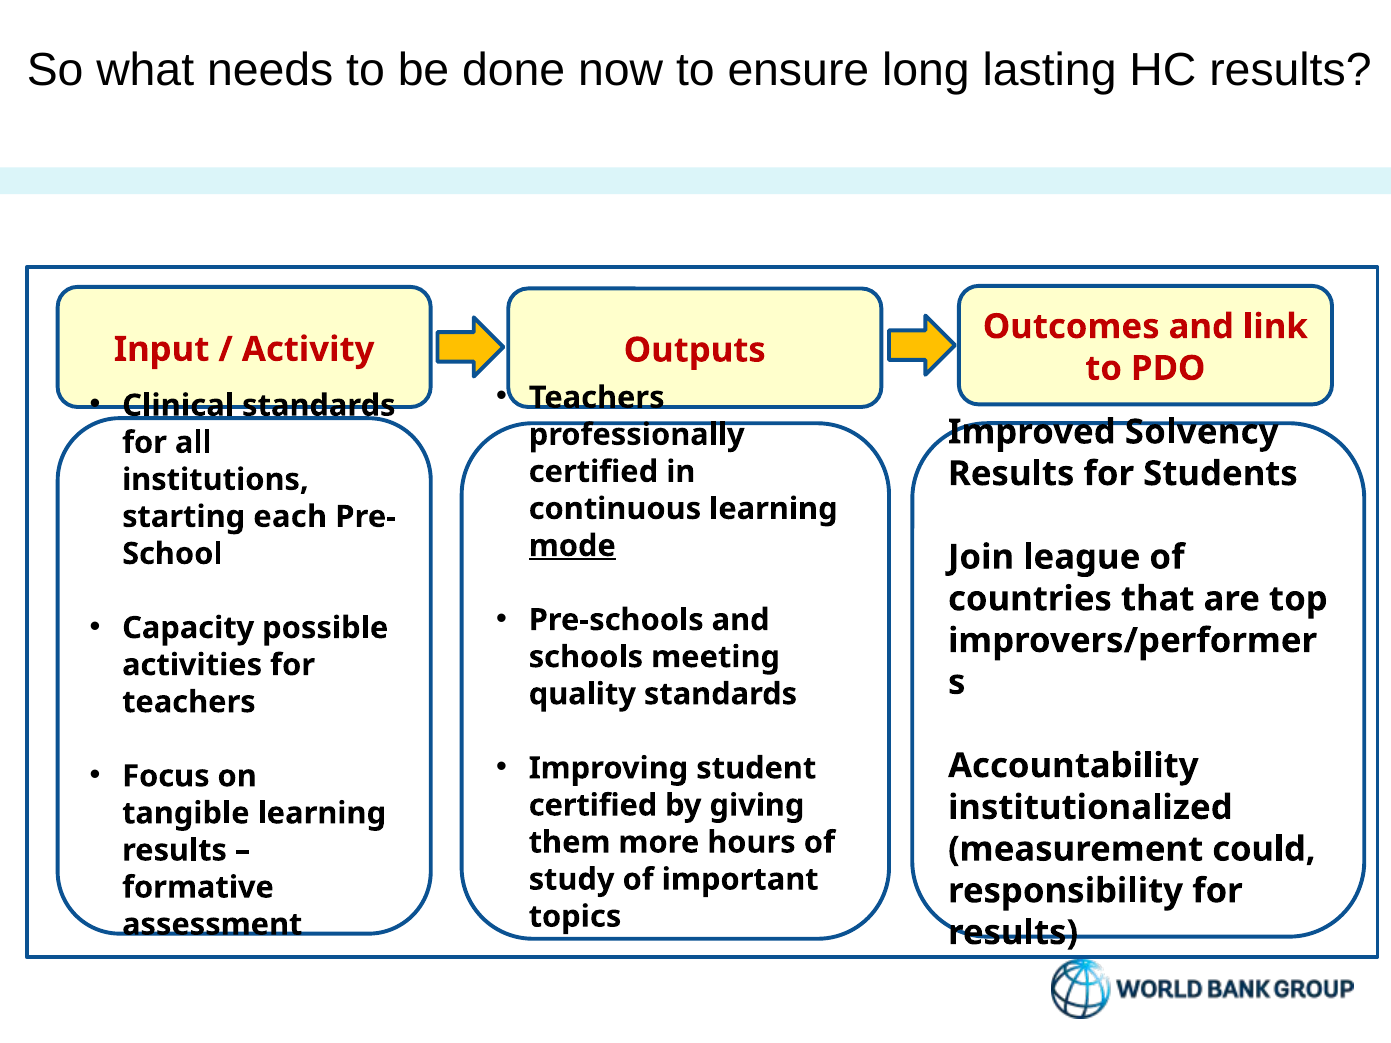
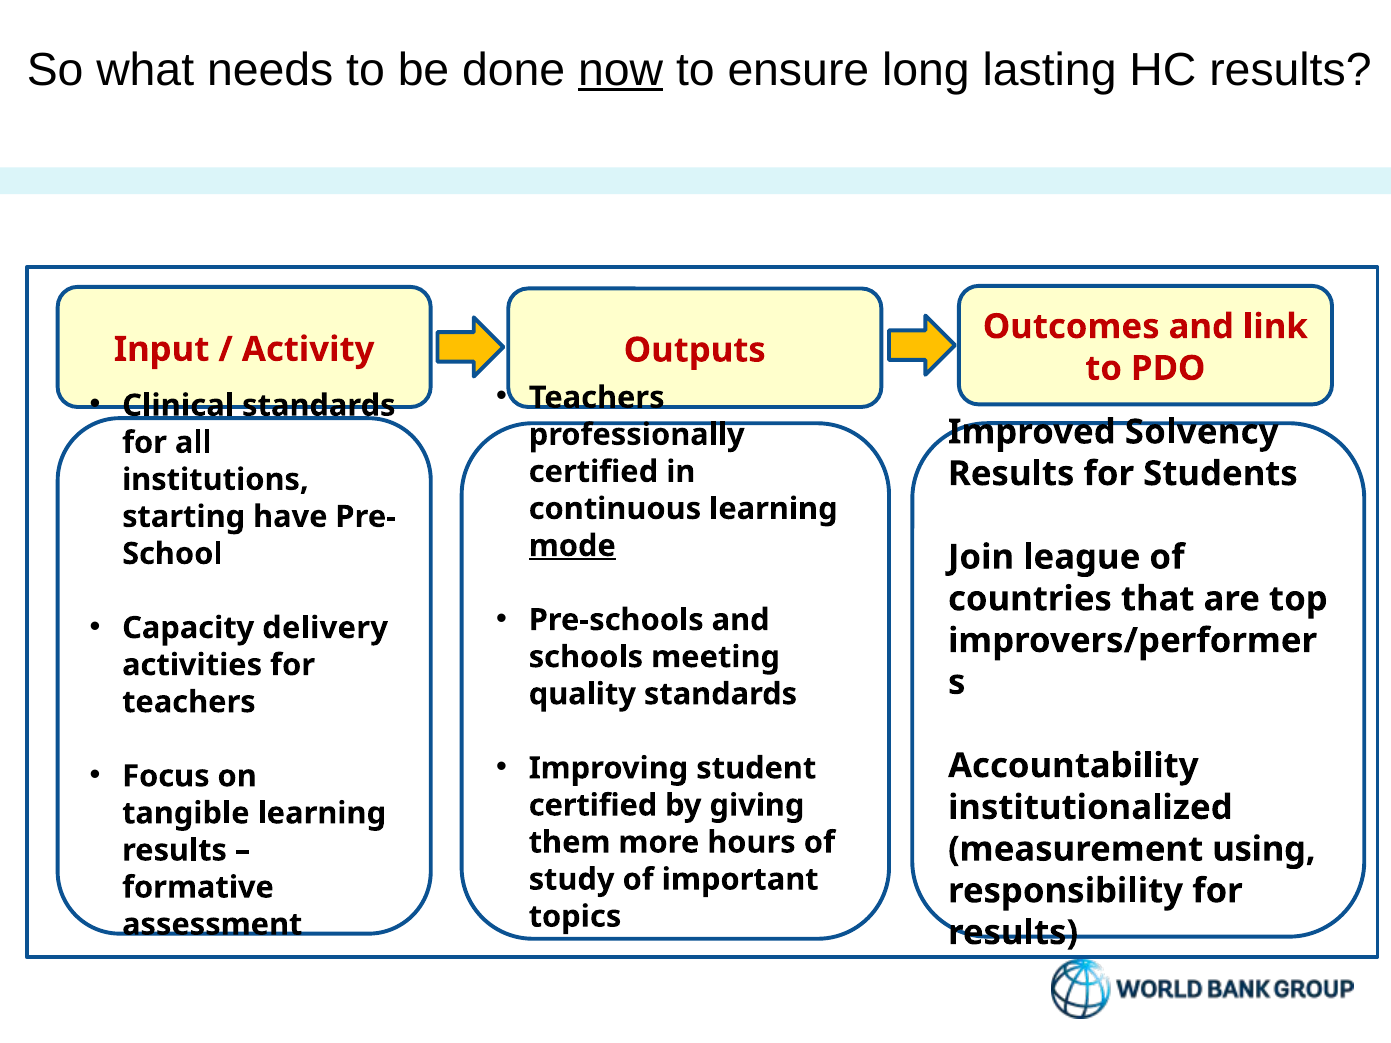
now underline: none -> present (621, 70)
each: each -> have (290, 517)
possible: possible -> delivery (325, 628)
could: could -> using (1264, 849)
